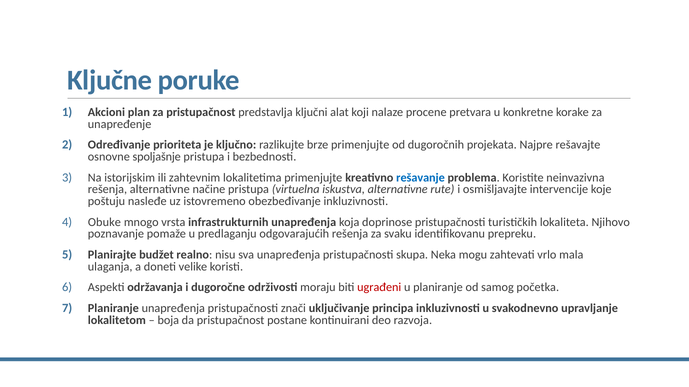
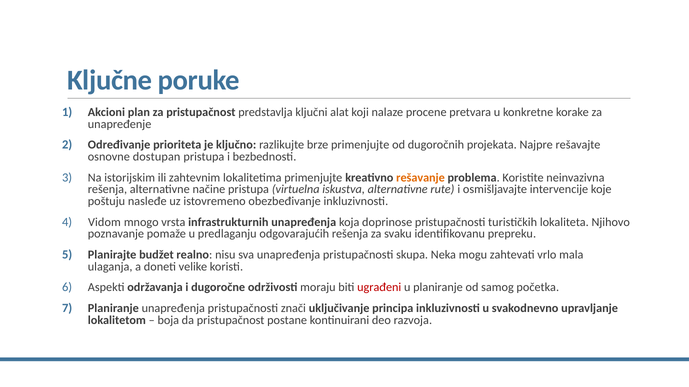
spoljašnje: spoljašnje -> dostupan (157, 157)
rešavanje colour: blue -> orange (421, 178)
Obuke: Obuke -> Vidom (104, 222)
